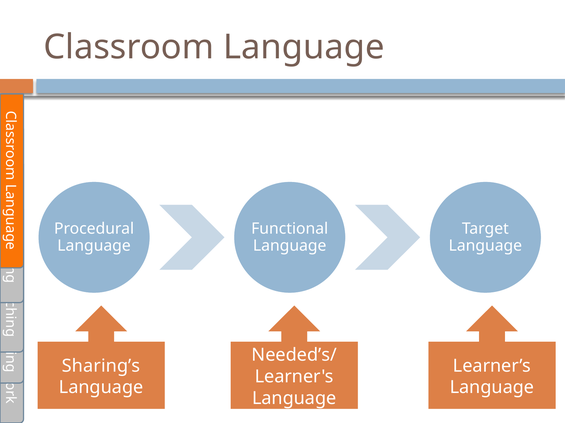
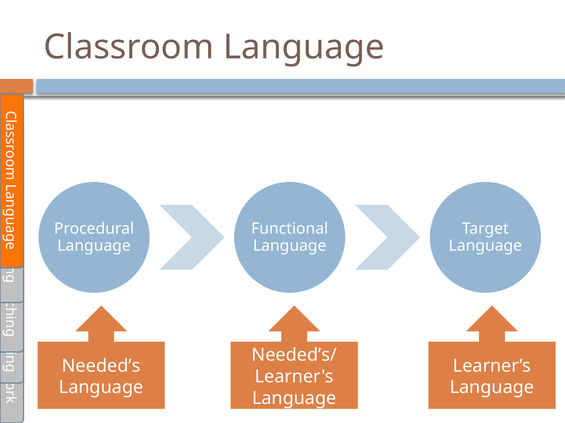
Sharing’s: Sharing’s -> Needed’s (101, 366)
